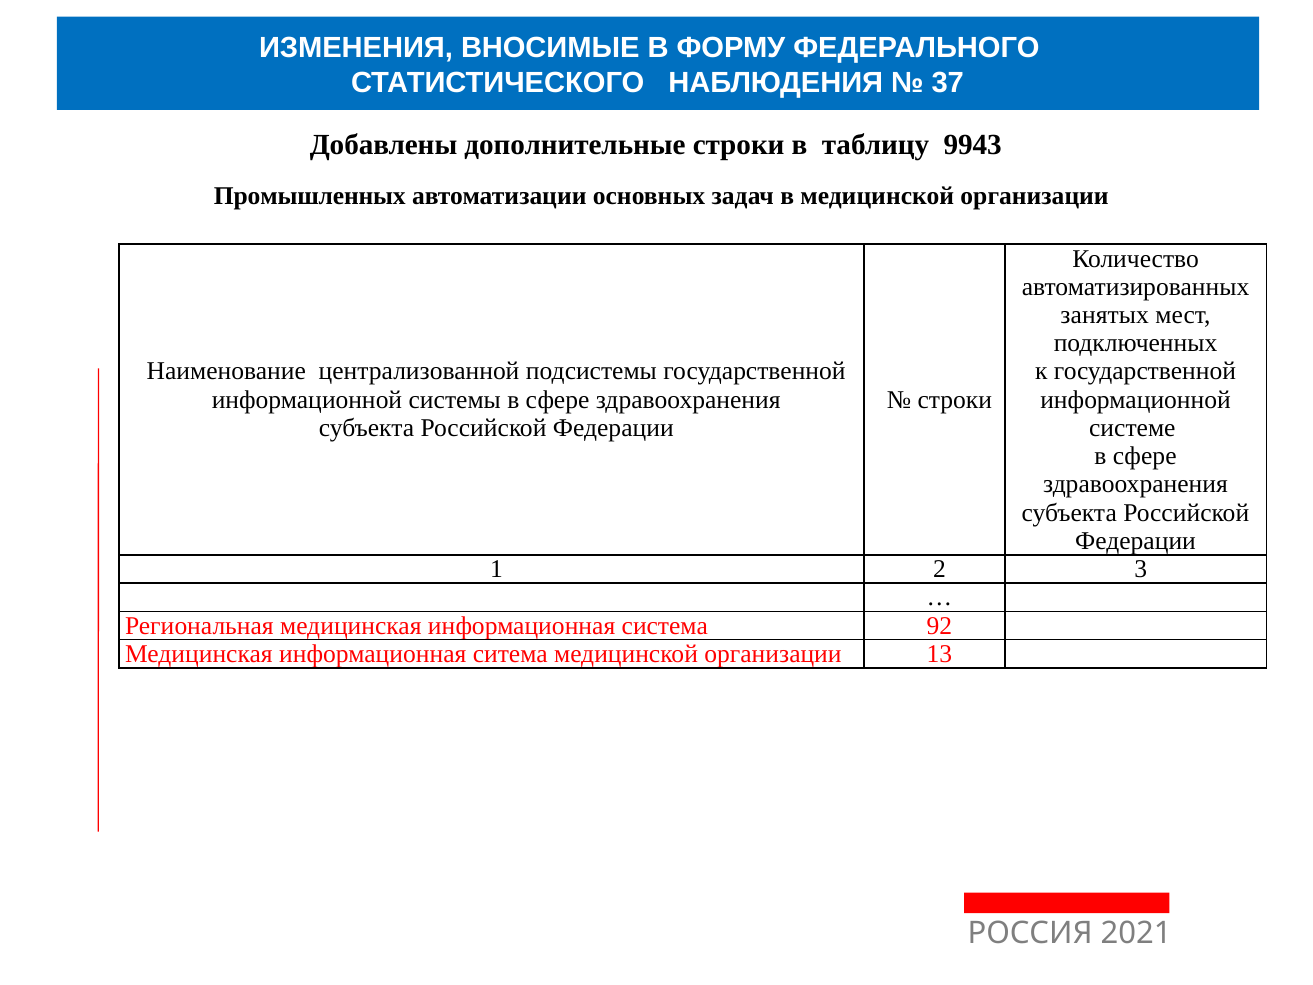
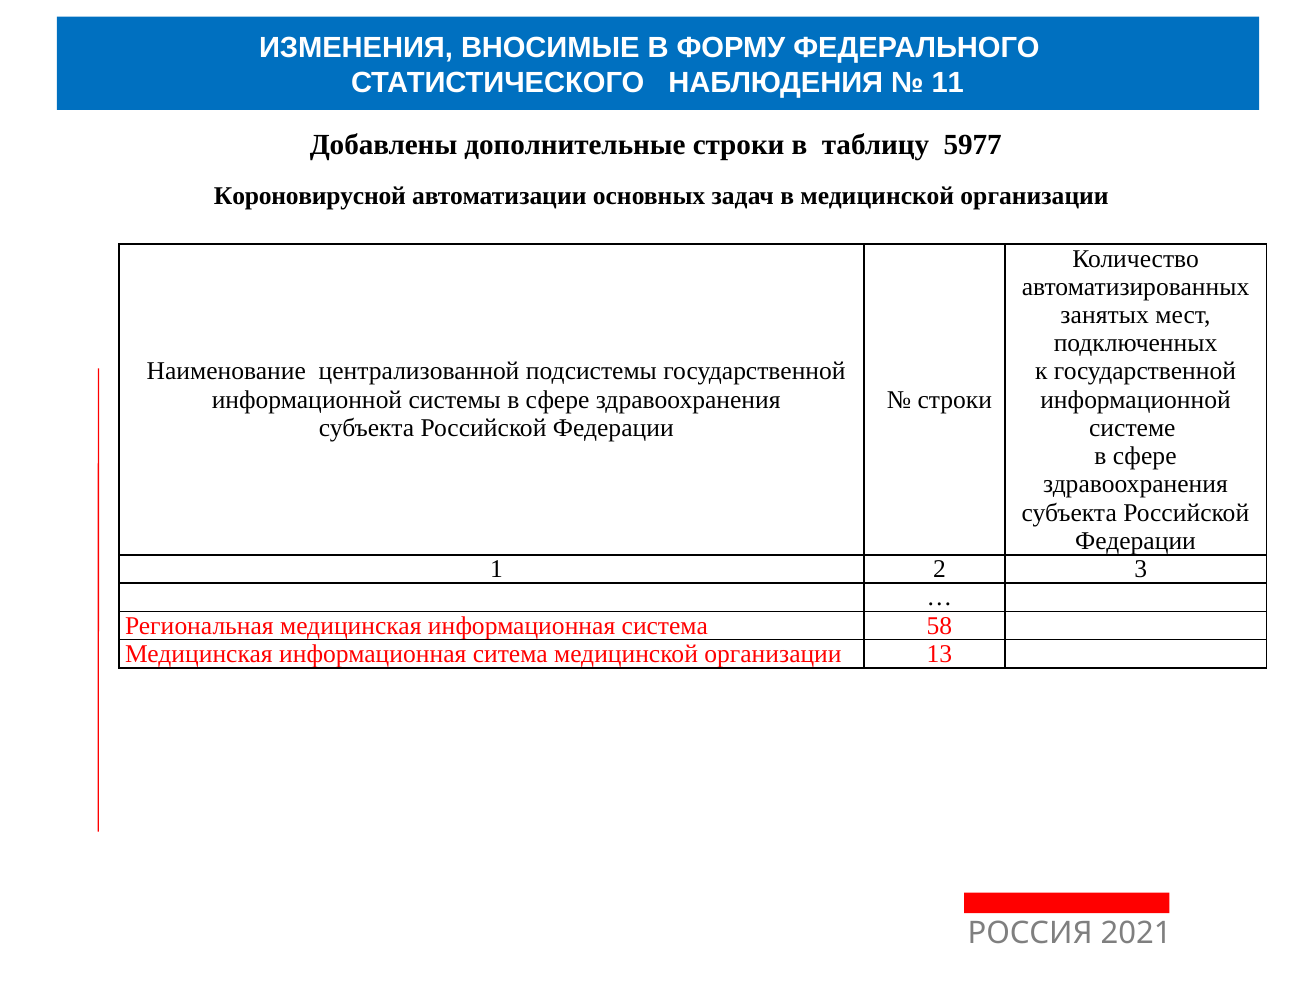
37: 37 -> 11 (948, 83)
9943: 9943 -> 5977 (973, 145)
Промышленных: Промышленных -> Короновирусной (310, 196)
92: 92 -> 58 (939, 626)
